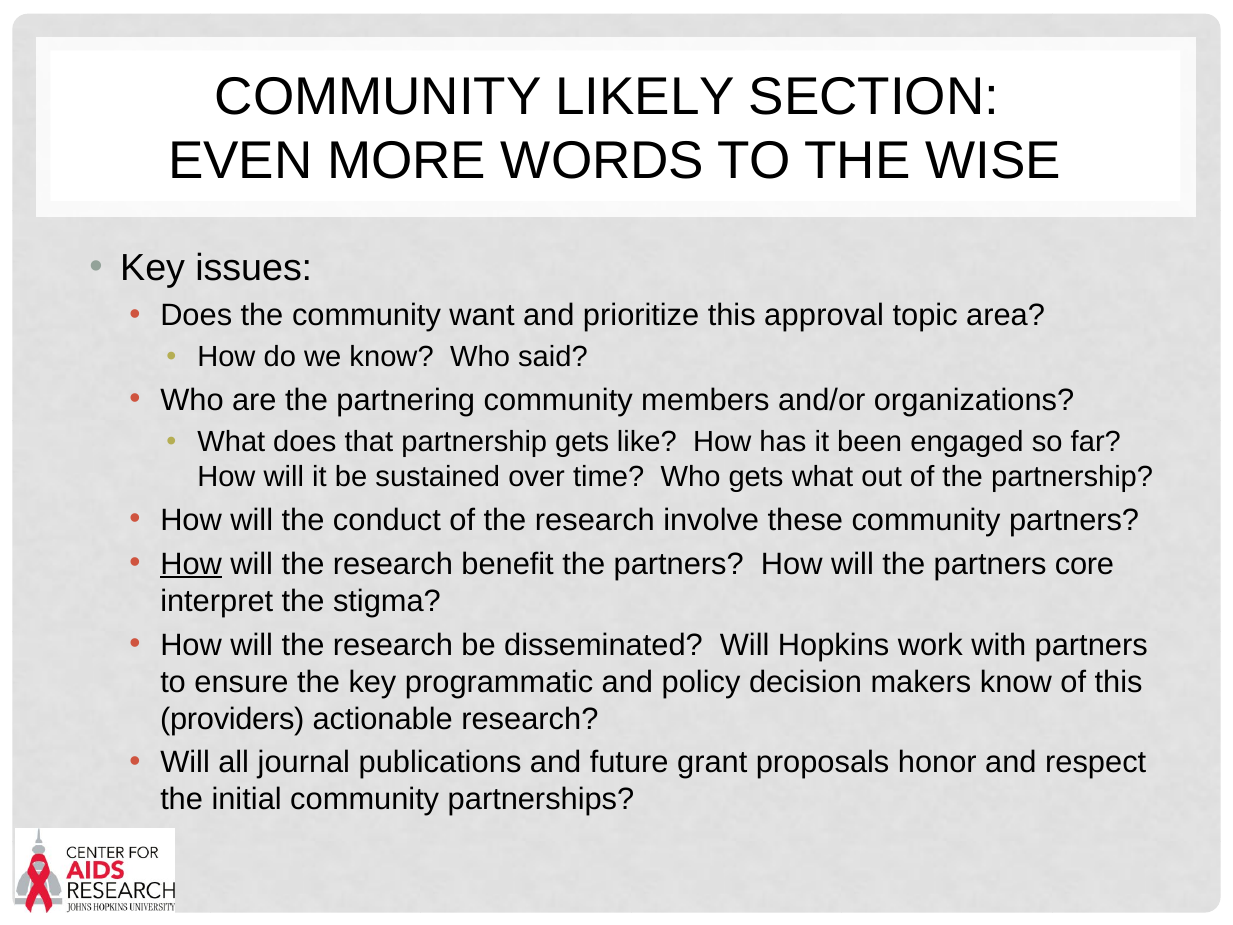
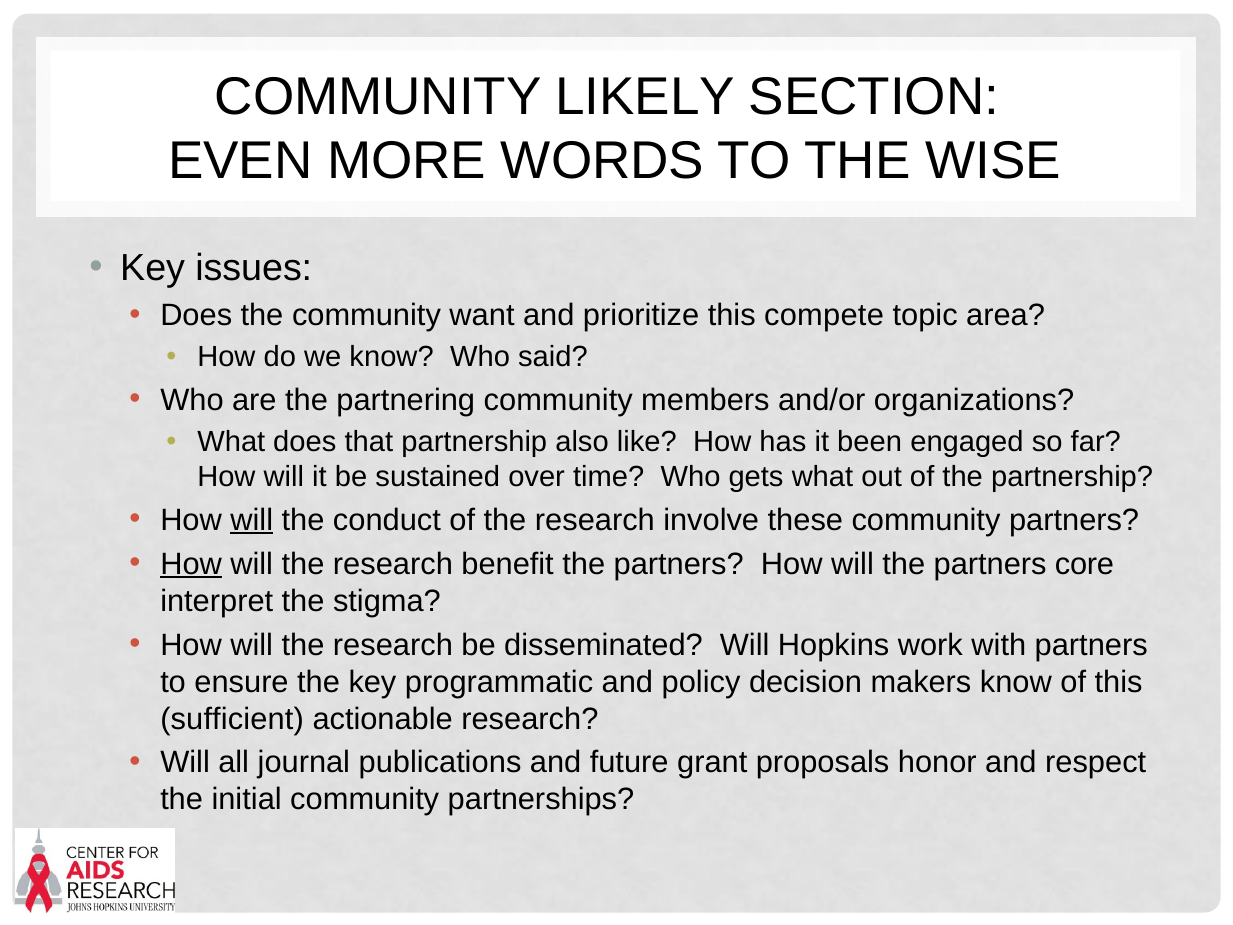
approval: approval -> compete (824, 315)
partnership gets: gets -> also (582, 442)
will underline: none -> present (252, 520)
providers: providers -> sufficient (232, 719)
